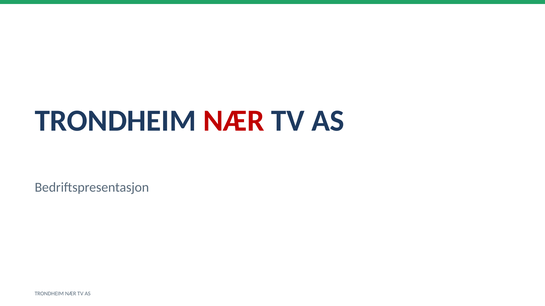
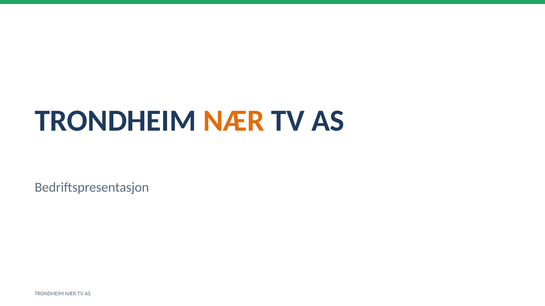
NÆR colour: red -> orange (234, 121)
